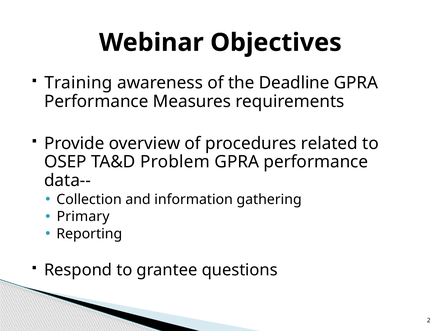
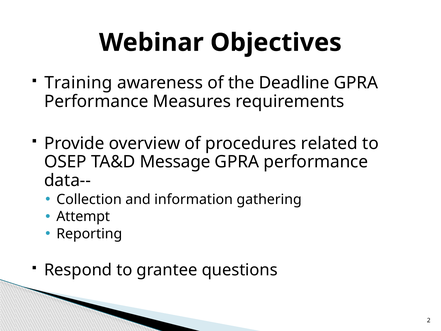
Problem: Problem -> Message (175, 162)
Primary: Primary -> Attempt (83, 216)
